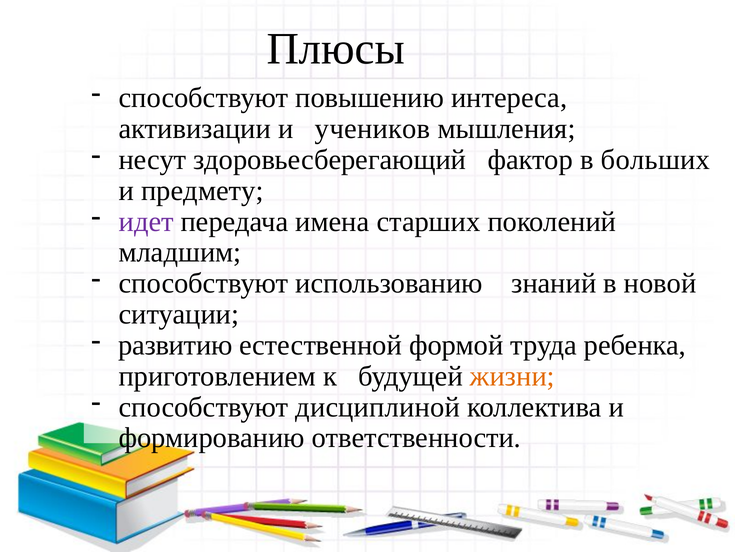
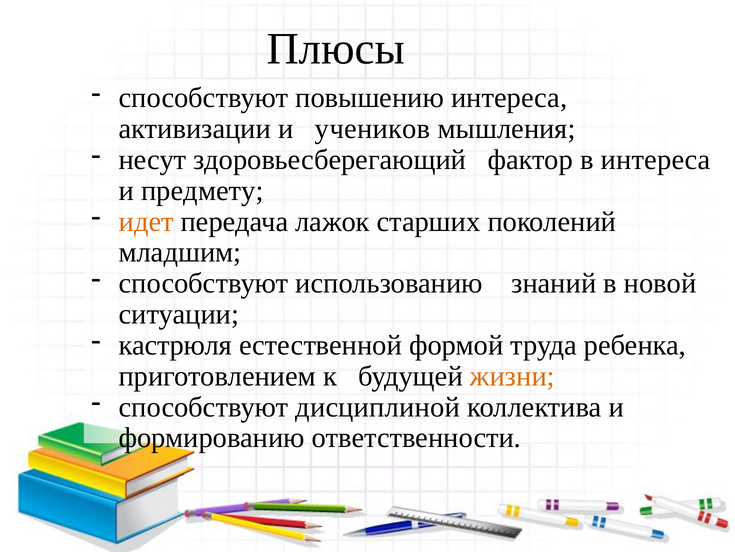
в больших: больших -> интереса (655, 160)
идет colour: purple -> orange (146, 221)
имена: имена -> лажок (332, 221)
развитию: развитию -> кастрюля (175, 345)
